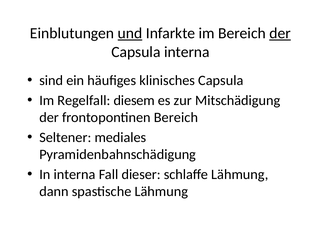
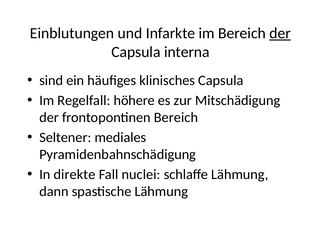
und underline: present -> none (130, 33)
diesem: diesem -> höhere (134, 101)
In interna: interna -> direkte (75, 175)
dieser: dieser -> nuclei (141, 175)
